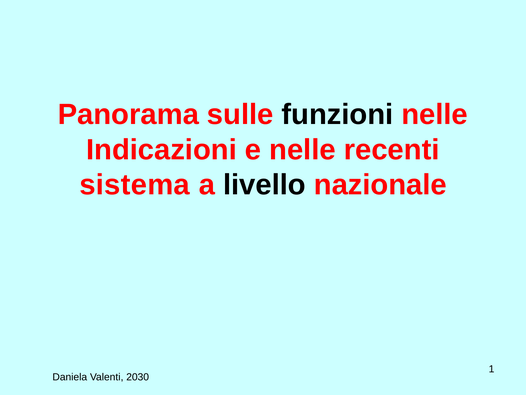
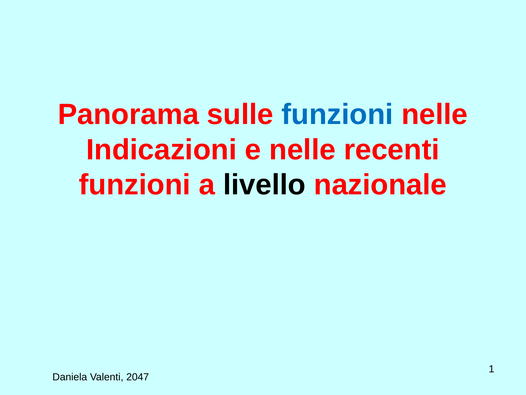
funzioni colour: black -> blue (337, 115)
sistema: sistema -> funzioni (135, 185)
2030: 2030 -> 2047 (138, 377)
